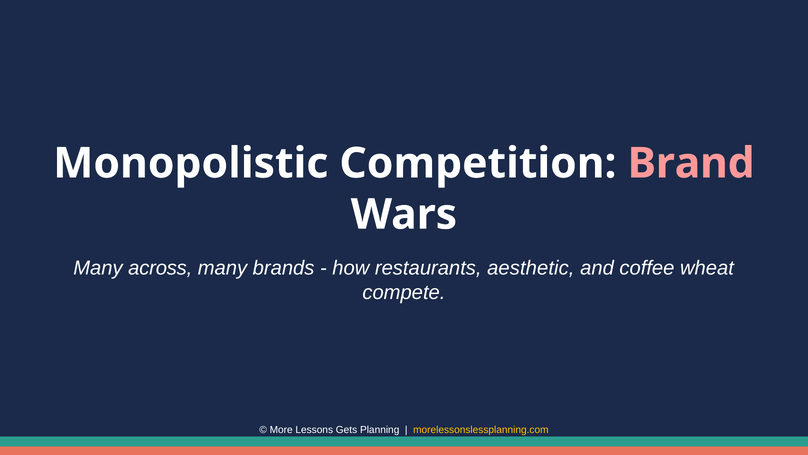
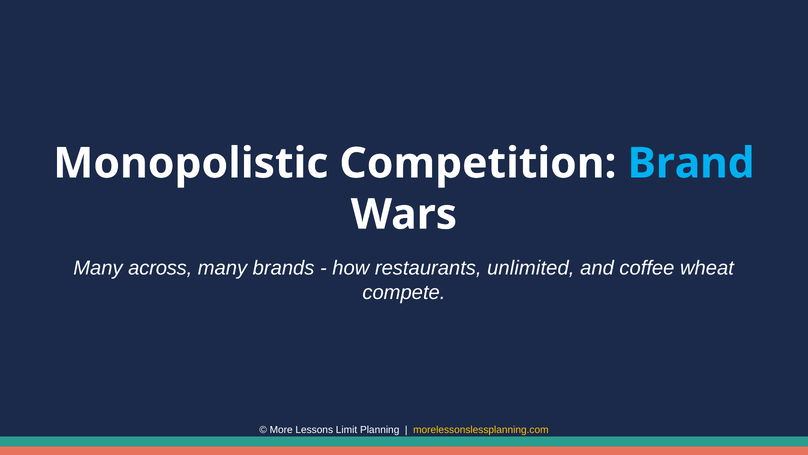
Brand colour: pink -> light blue (691, 163)
aesthetic: aesthetic -> unlimited (531, 268)
Gets: Gets -> Limit (347, 429)
